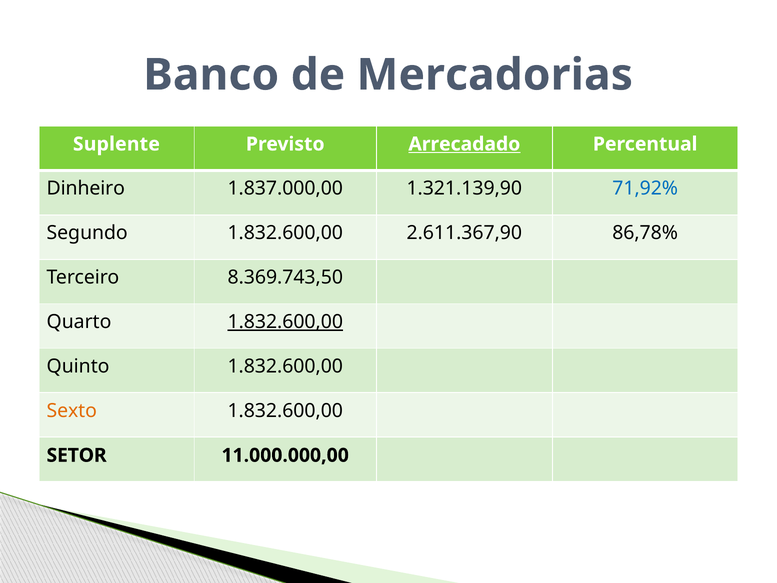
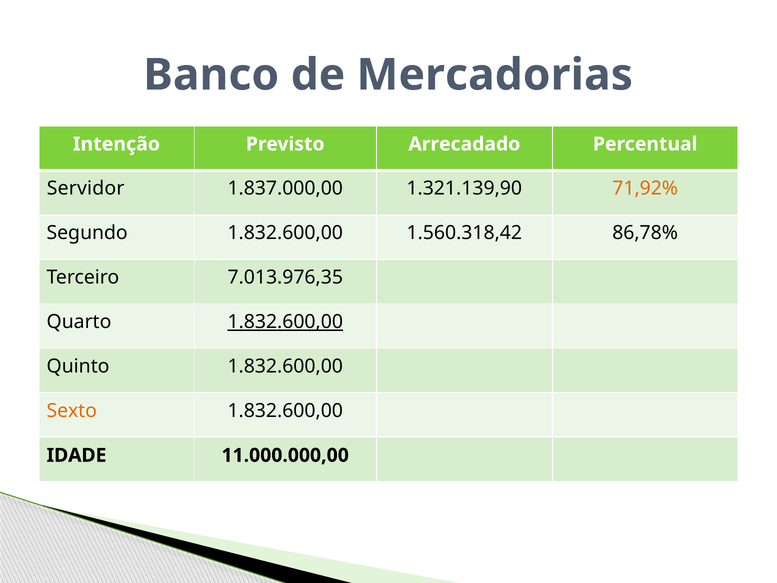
Suplente: Suplente -> Intenção (116, 144)
Arrecadado underline: present -> none (464, 144)
Dinheiro: Dinheiro -> Servidor (86, 188)
71,92% colour: blue -> orange (645, 188)
2.611.367,90: 2.611.367,90 -> 1.560.318,42 (464, 233)
8.369.743,50: 8.369.743,50 -> 7.013.976,35 (285, 277)
SETOR: SETOR -> IDADE (77, 455)
